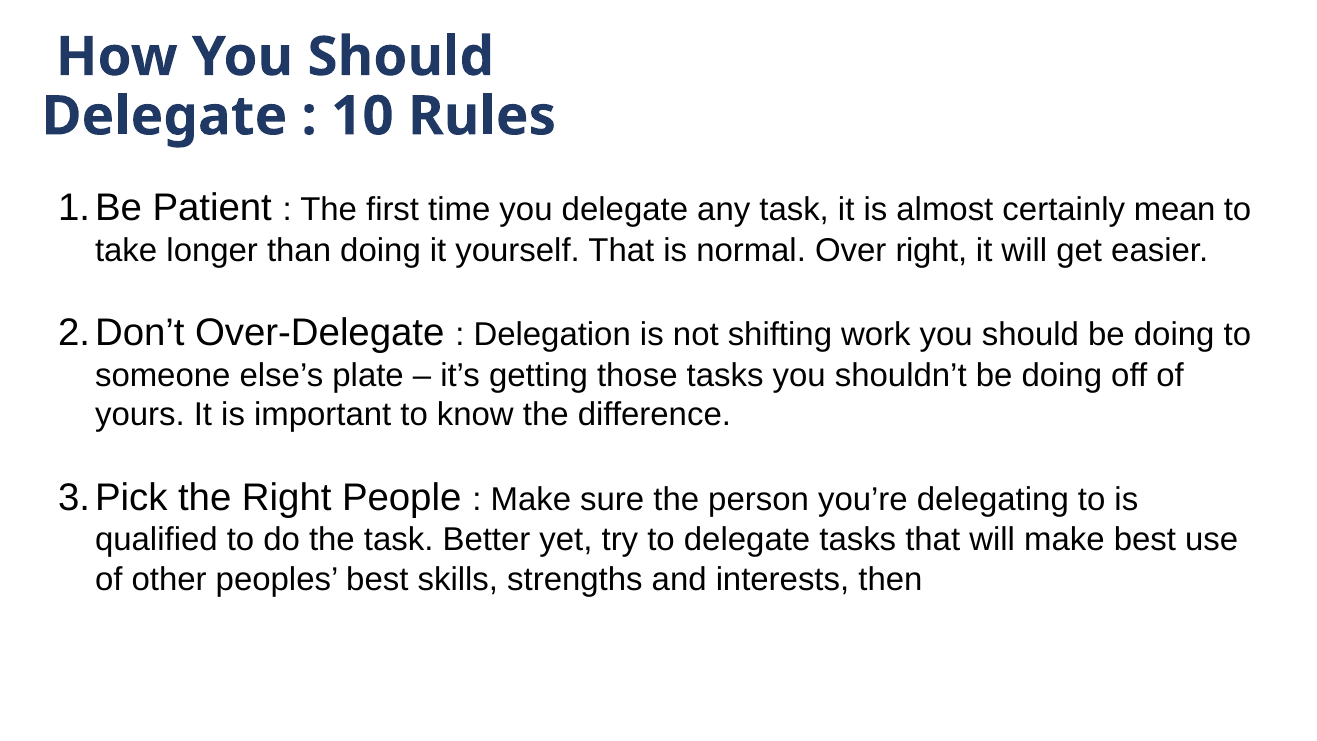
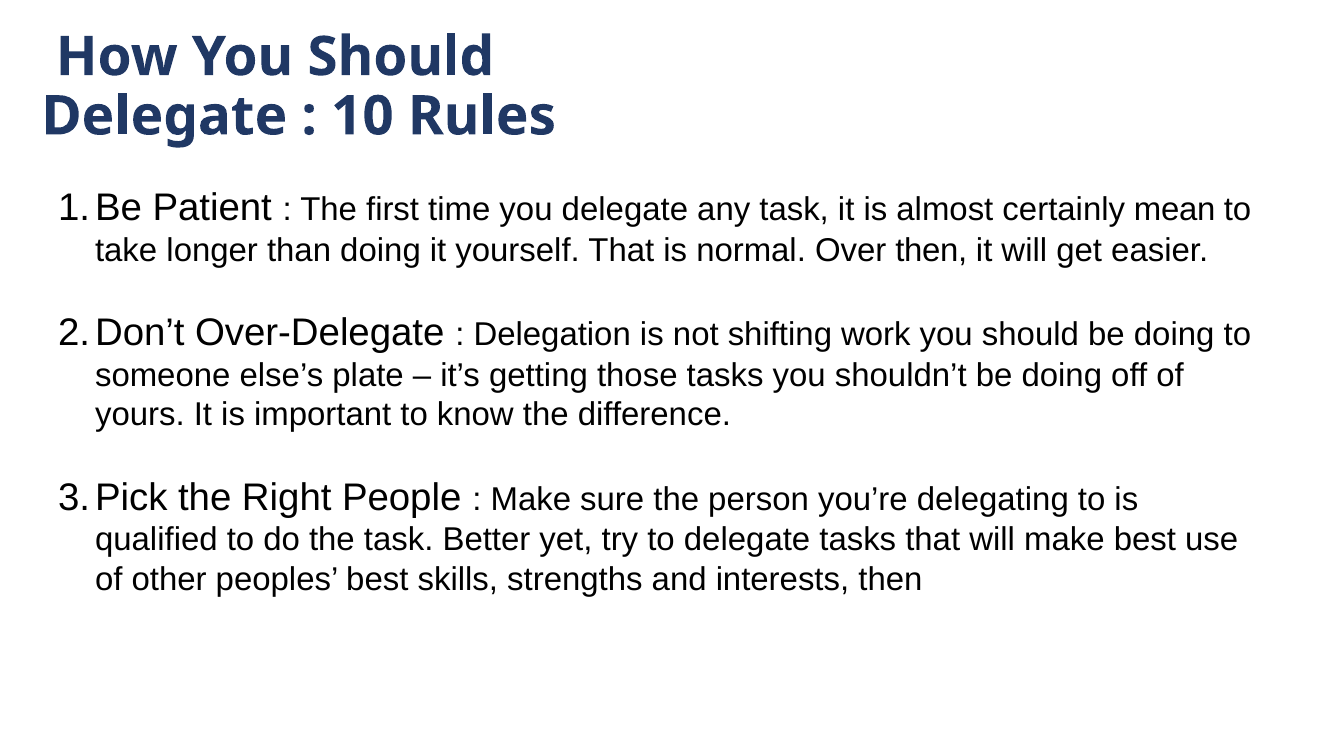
Over right: right -> then (931, 250)
